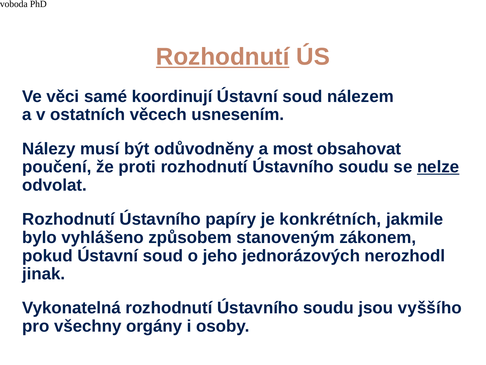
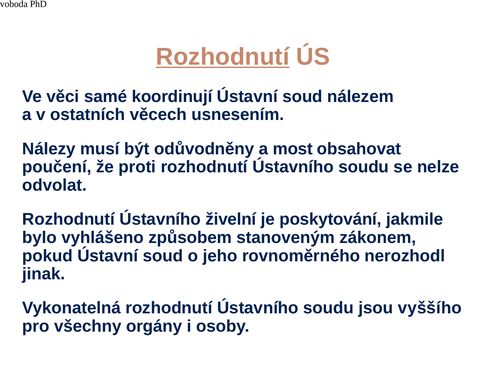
nelze underline: present -> none (438, 167)
papíry: papíry -> živelní (231, 219)
konkrétních: konkrétních -> poskytování (331, 219)
jednorázových: jednorázových -> rovnoměrného (301, 255)
